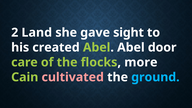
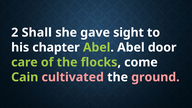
Land: Land -> Shall (37, 33)
created: created -> chapter (56, 47)
more: more -> come (141, 62)
ground colour: light blue -> pink (155, 77)
